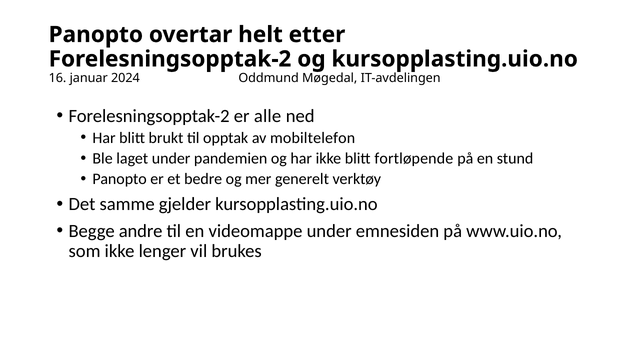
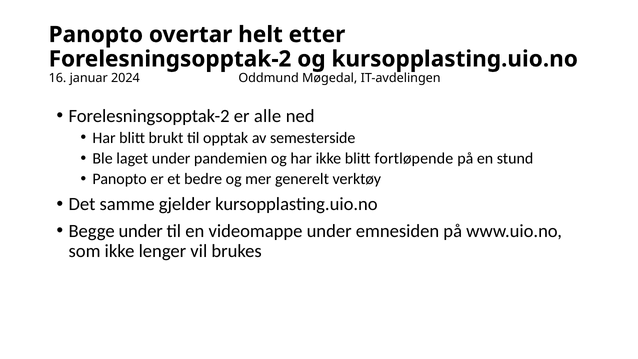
mobiltelefon: mobiltelefon -> semesterside (313, 138)
Begge andre: andre -> under (141, 231)
